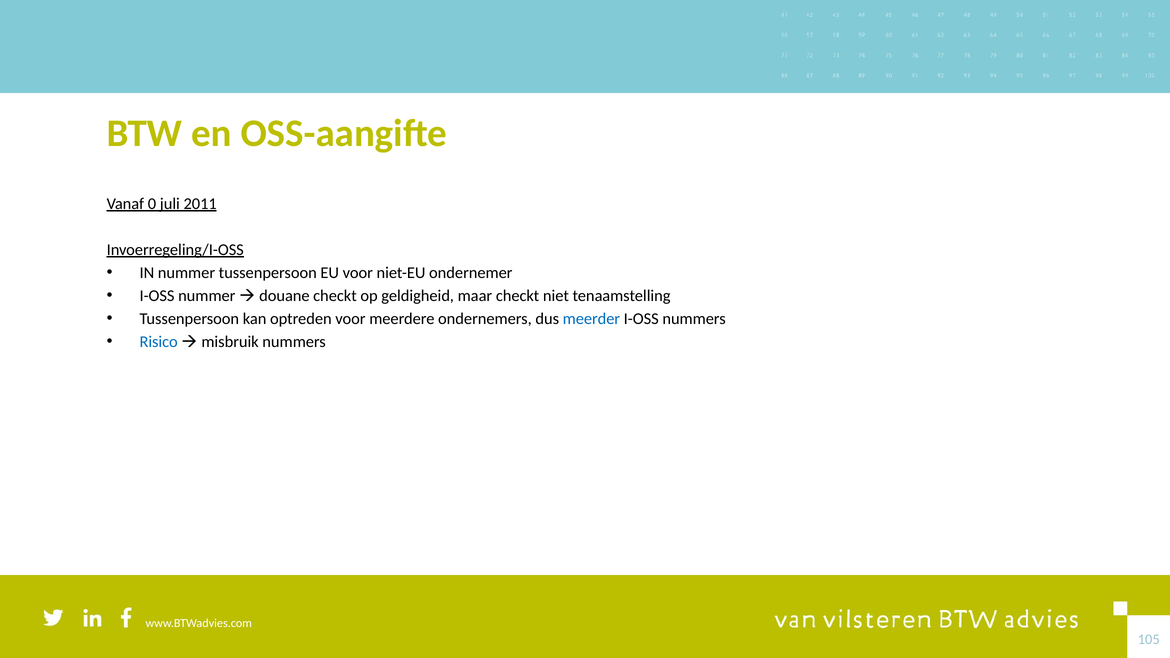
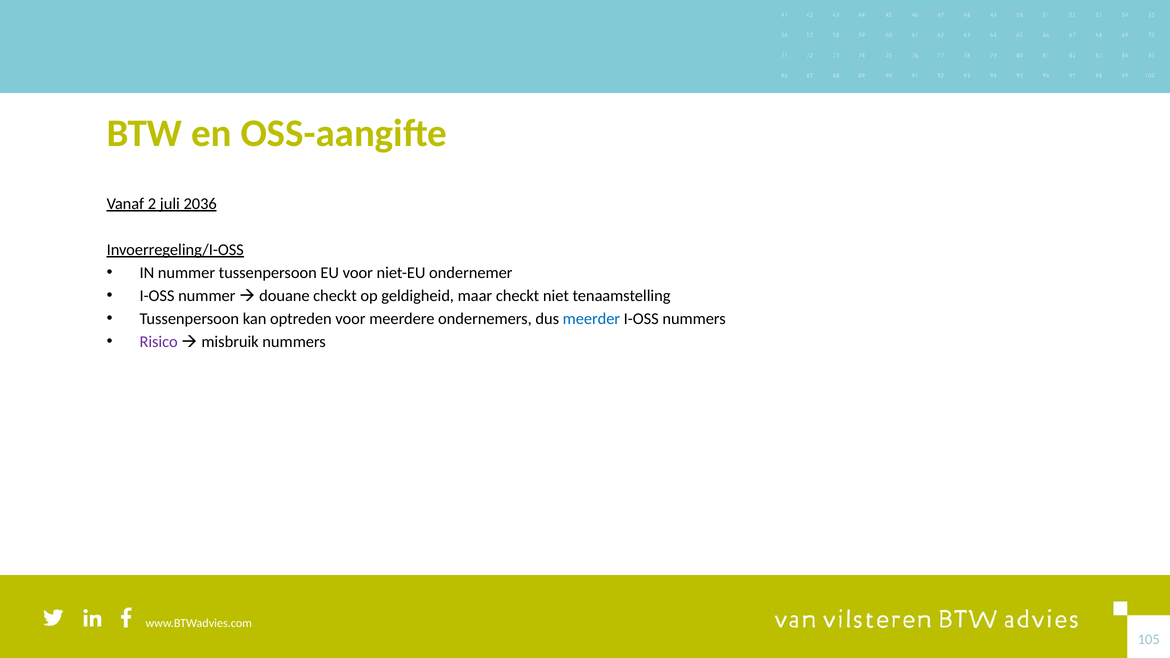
0: 0 -> 2 (152, 204)
2011: 2011 -> 2036 (200, 204)
Risico colour: blue -> purple (159, 342)
